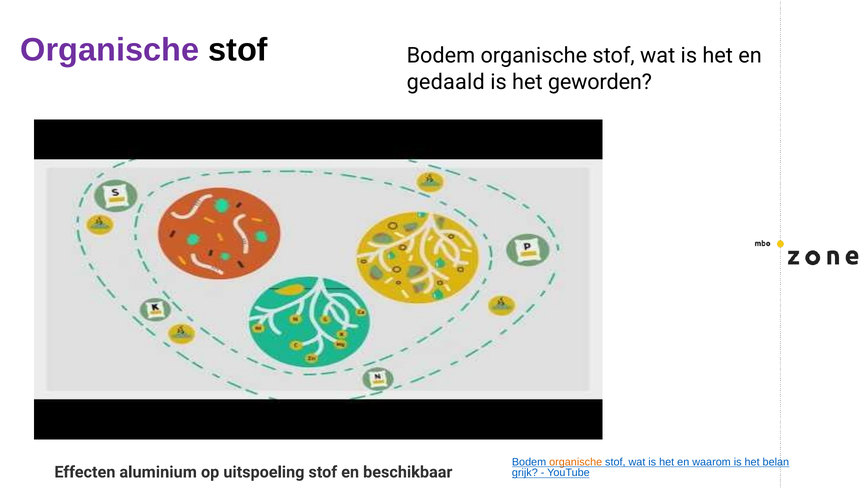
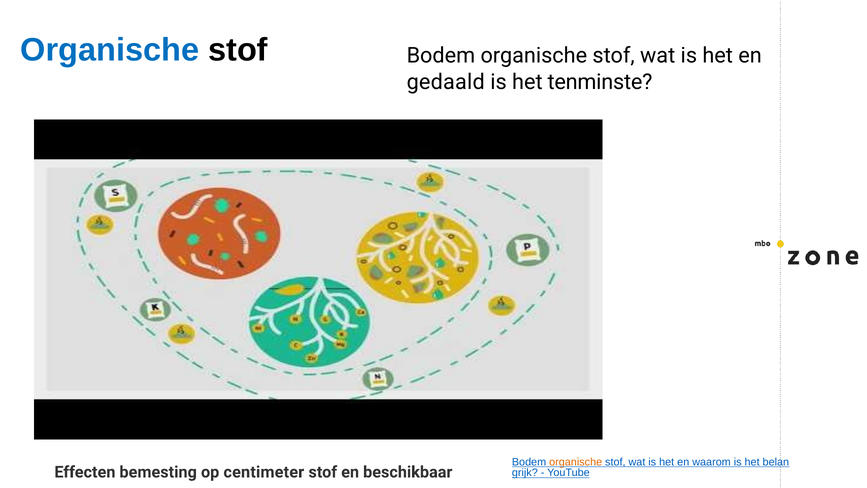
Organische colour: purple -> blue (110, 50)
geworden: geworden -> tenminste (600, 82)
aluminium: aluminium -> bemesting (158, 472)
uitspoeling: uitspoeling -> centimeter (264, 472)
